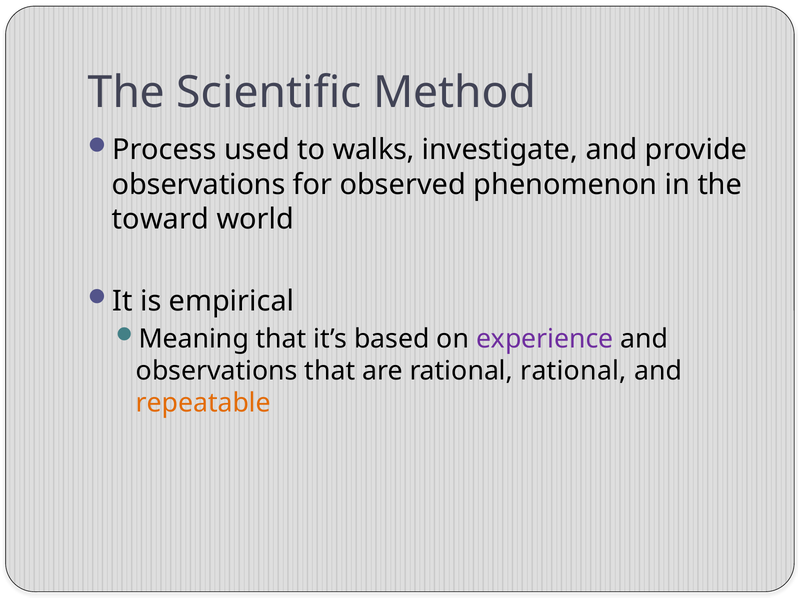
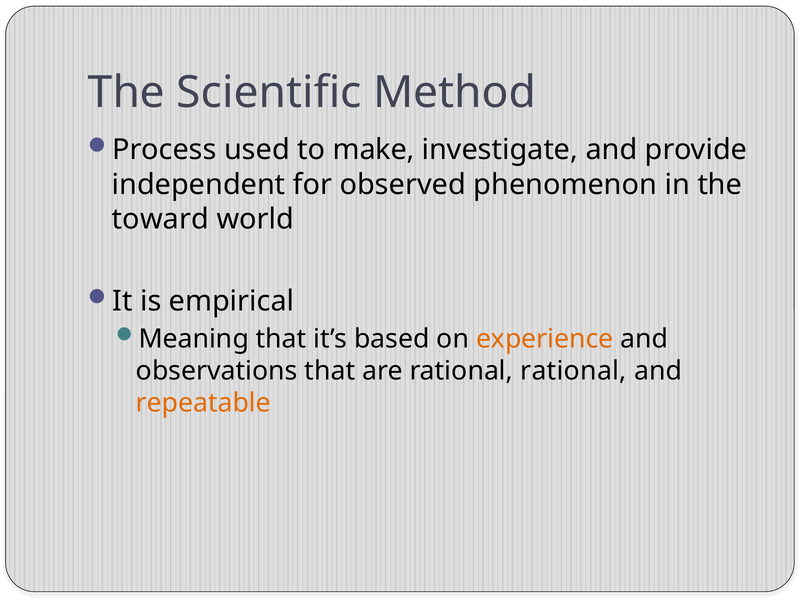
walks: walks -> make (374, 150)
observations: observations -> independent (199, 185)
experience colour: purple -> orange (545, 339)
